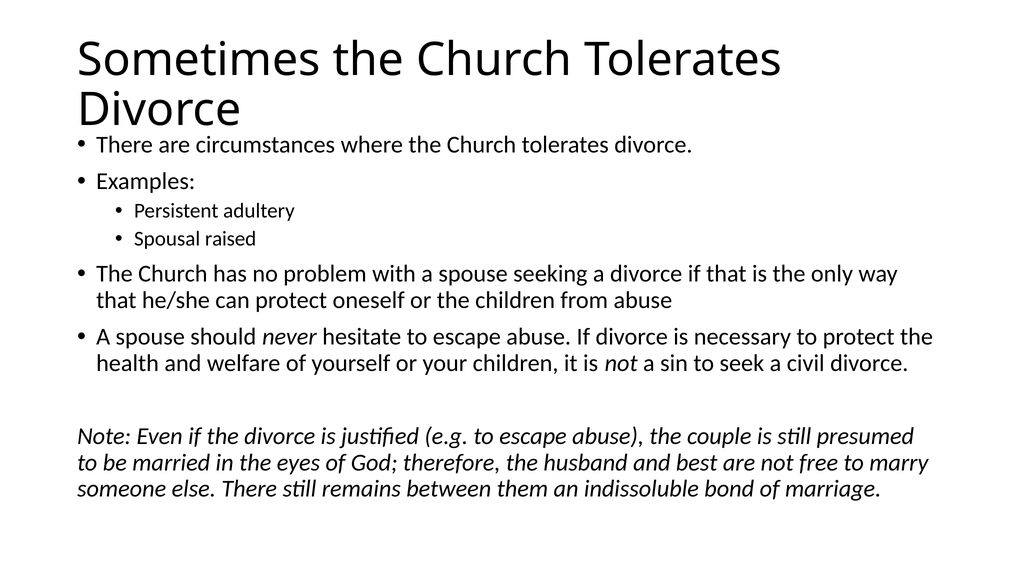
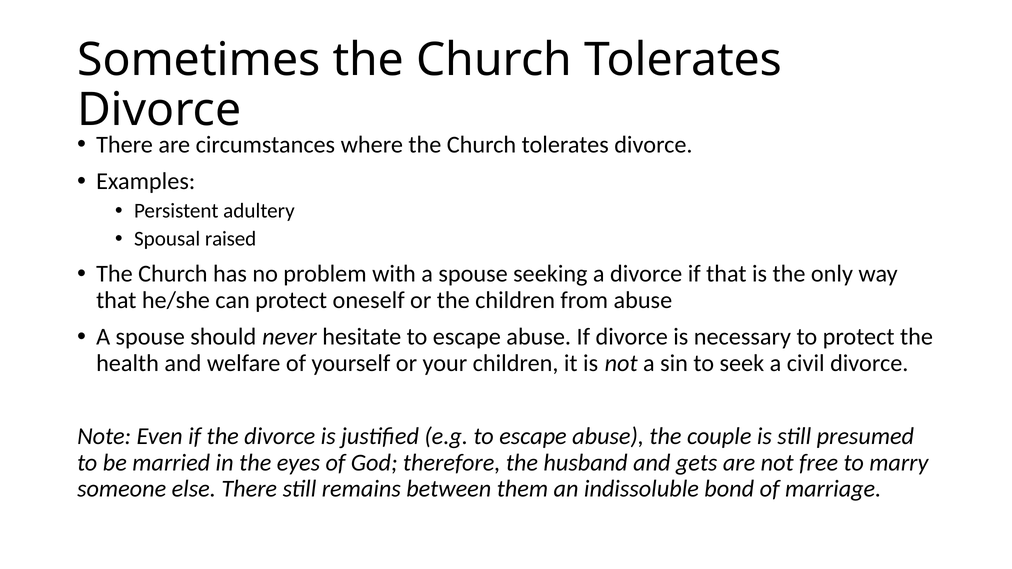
best: best -> gets (697, 463)
